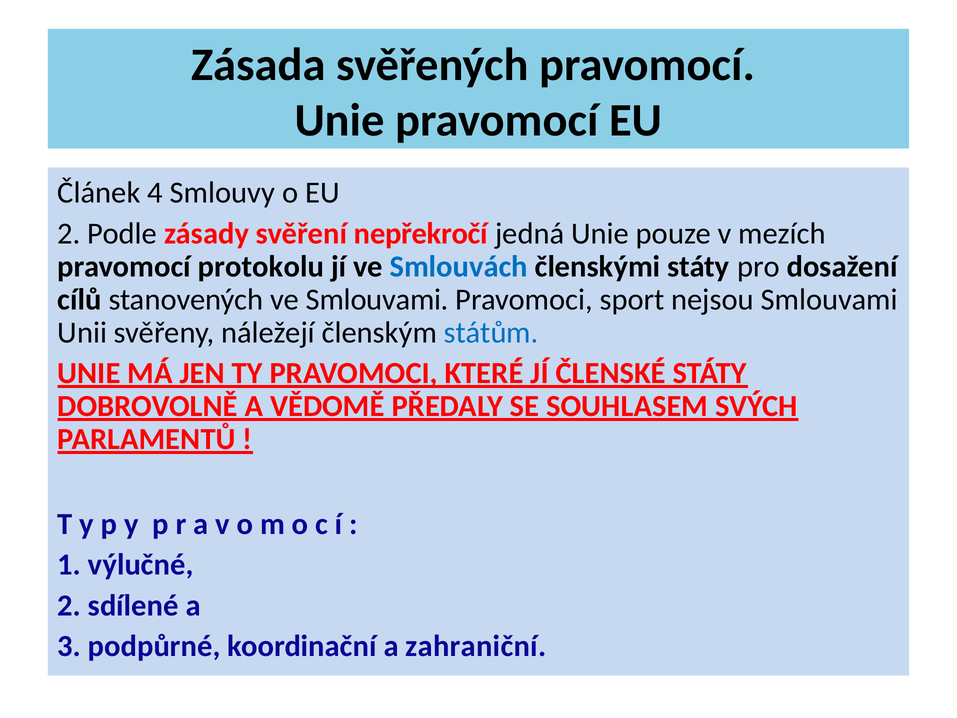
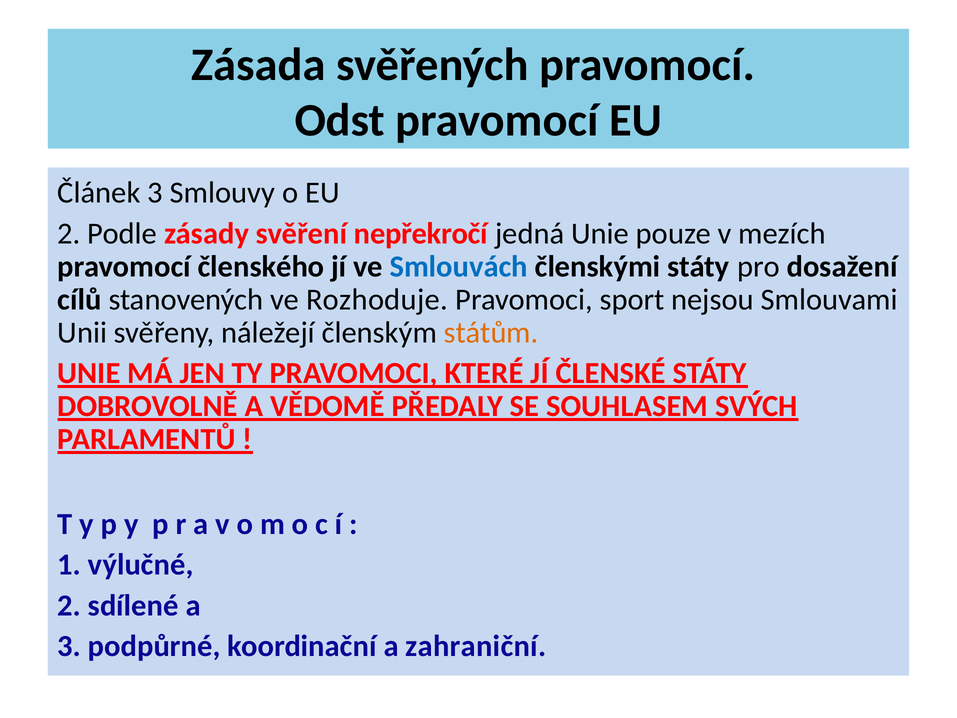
Unie: Unie -> Odst (340, 121)
Článek 4: 4 -> 3 (155, 193)
protokolu: protokolu -> členského (261, 266)
ve Smlouvami: Smlouvami -> Rozhoduje (377, 299)
státům colour: blue -> orange (491, 332)
